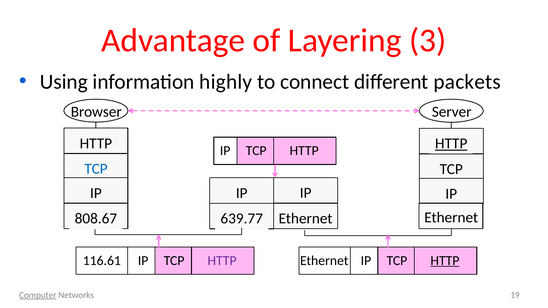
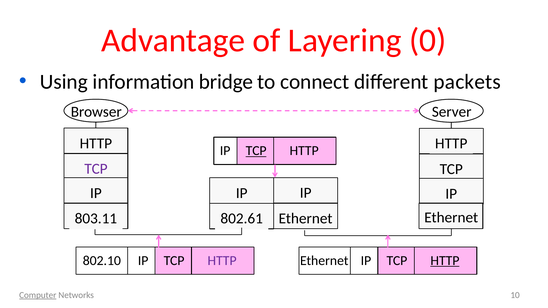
3: 3 -> 0 (428, 40)
highly: highly -> bridge (226, 82)
HTTP underline: present -> none (451, 144)
TCP underline: none -> present (256, 151)
TCP colour: blue -> purple (96, 169)
808.67: 808.67 -> 803.11 (96, 219)
639.77: 639.77 -> 802.61 (242, 219)
116.61: 116.61 -> 802.10 (102, 261)
19: 19 -> 10 (515, 295)
